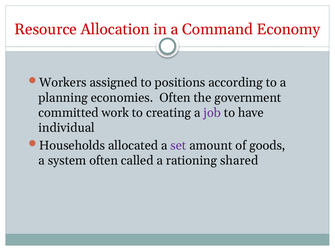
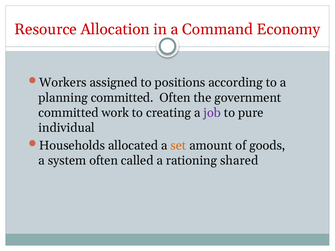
planning economies: economies -> committed (122, 98)
have: have -> pure (251, 113)
set colour: purple -> orange (178, 146)
